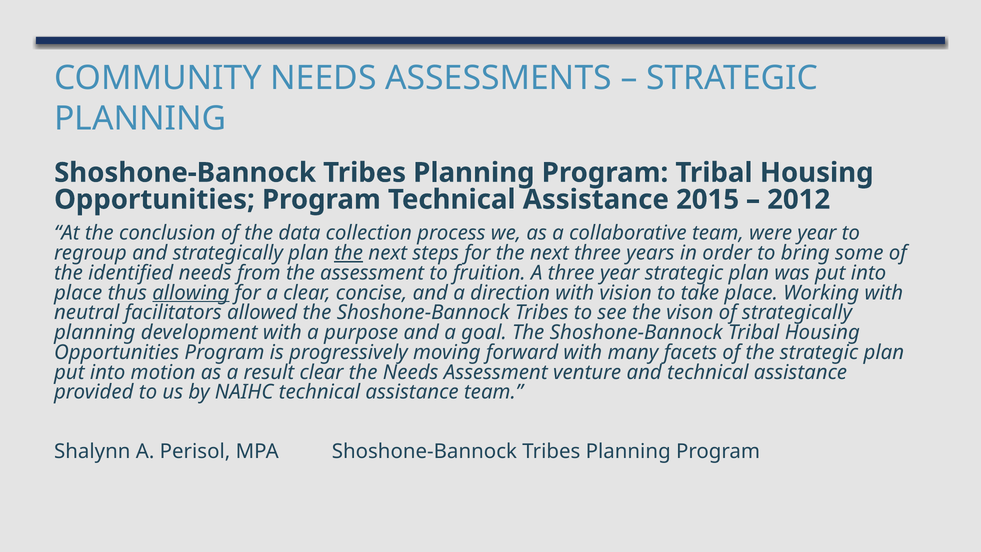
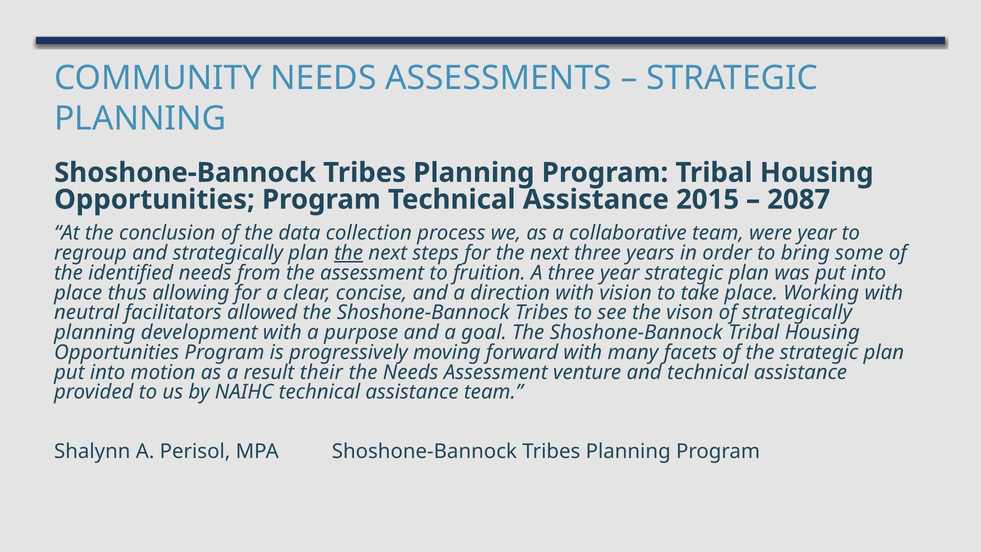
2012: 2012 -> 2087 (799, 200)
allowing underline: present -> none (191, 293)
result clear: clear -> their (321, 372)
